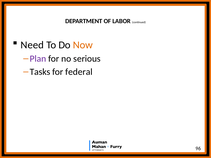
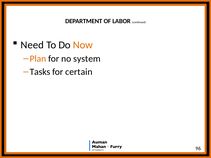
Plan colour: purple -> orange (38, 59)
serious: serious -> system (87, 59)
federal: federal -> certain (79, 72)
